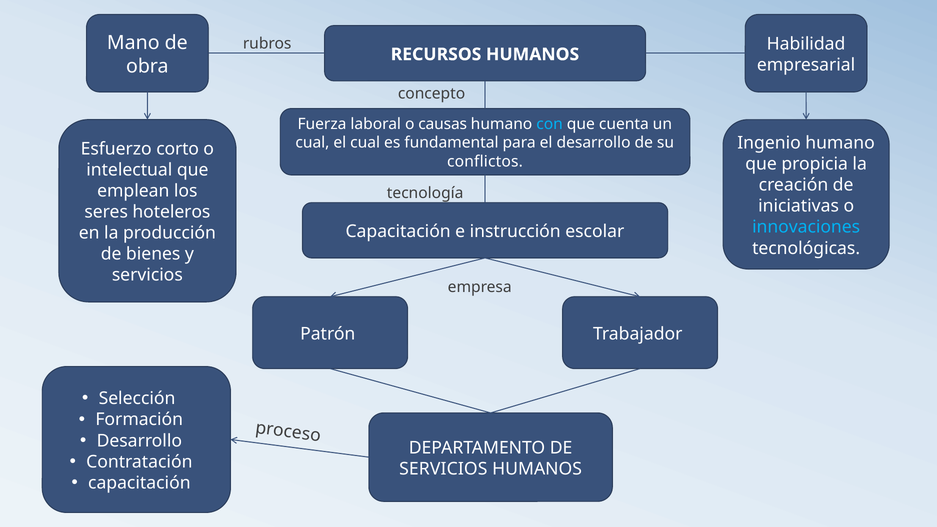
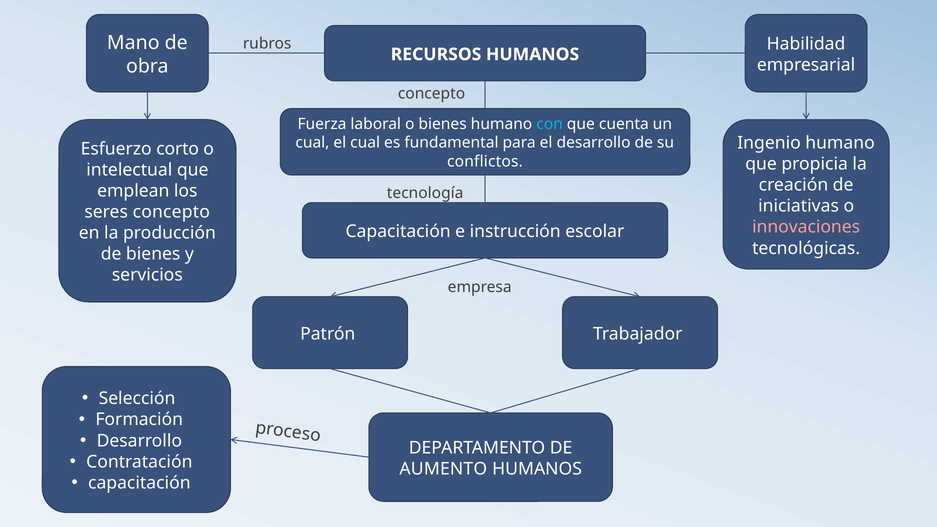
o causas: causas -> bienes (443, 124)
seres hoteleros: hoteleros -> concepto (171, 212)
innovaciones colour: light blue -> pink (806, 227)
SERVICIOS: SERVICIOS -> AUMENTO (443, 469)
